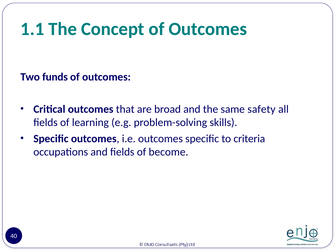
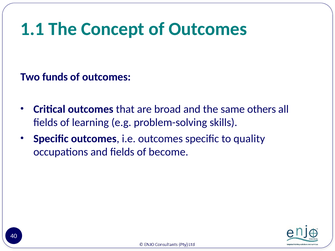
safety: safety -> others (262, 109)
criteria: criteria -> quality (249, 139)
